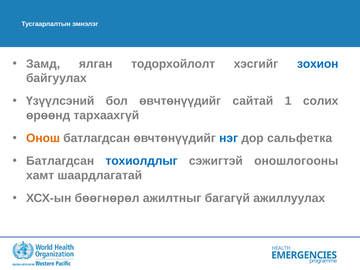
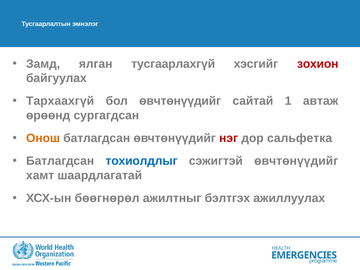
тодорхойлолт: тодорхойлолт -> тусгаарлахгүй (173, 64)
зохион colour: blue -> red (318, 64)
Үзүүлсэний: Үзүүлсэний -> Тархаахгүй (60, 101)
солих: солих -> автаж (321, 101)
тархаахгүй: тархаахгүй -> сургагдсан (106, 115)
нэг colour: blue -> red (229, 138)
сэжигтэй оношлогооны: оношлогооны -> өвчтөнүүдийг (296, 161)
багагүй: багагүй -> бэлтгэх (227, 198)
